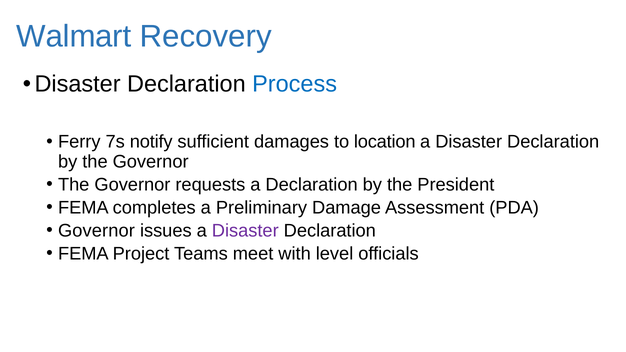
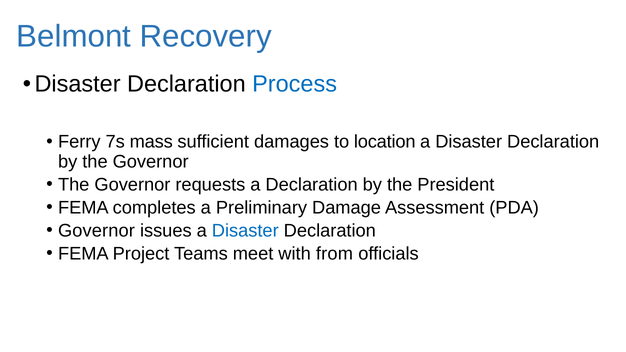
Walmart: Walmart -> Belmont (74, 36)
notify: notify -> mass (151, 142)
Disaster colour: purple -> blue (245, 231)
level: level -> from (334, 254)
